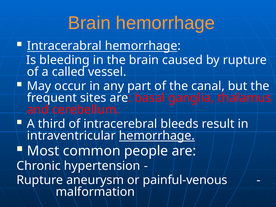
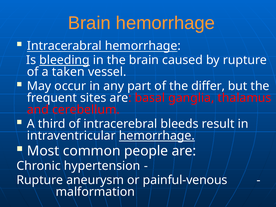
bleeding underline: none -> present (65, 60)
called: called -> taken (68, 72)
canal: canal -> differ (208, 86)
